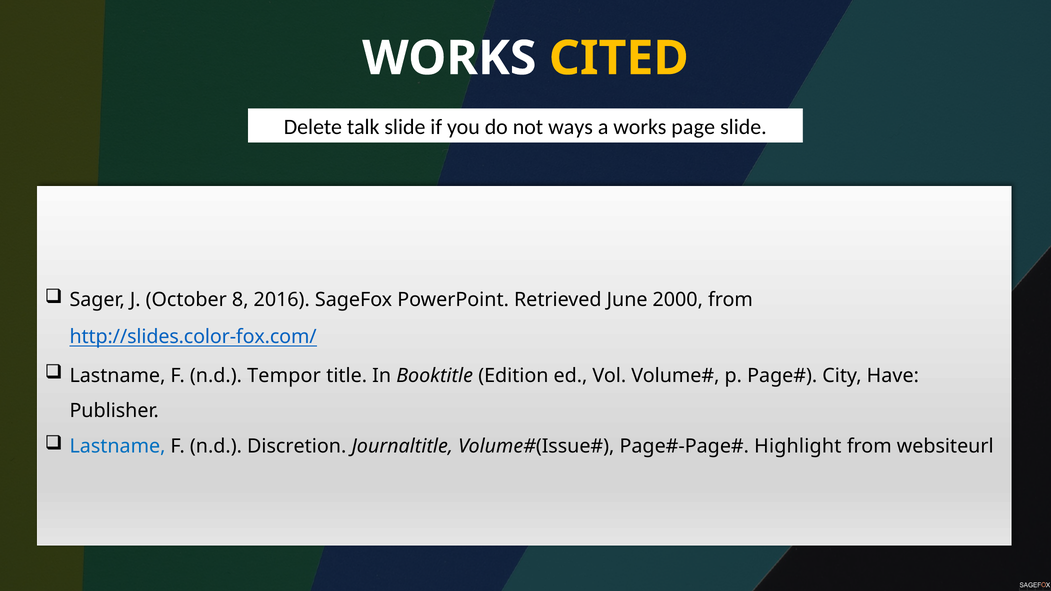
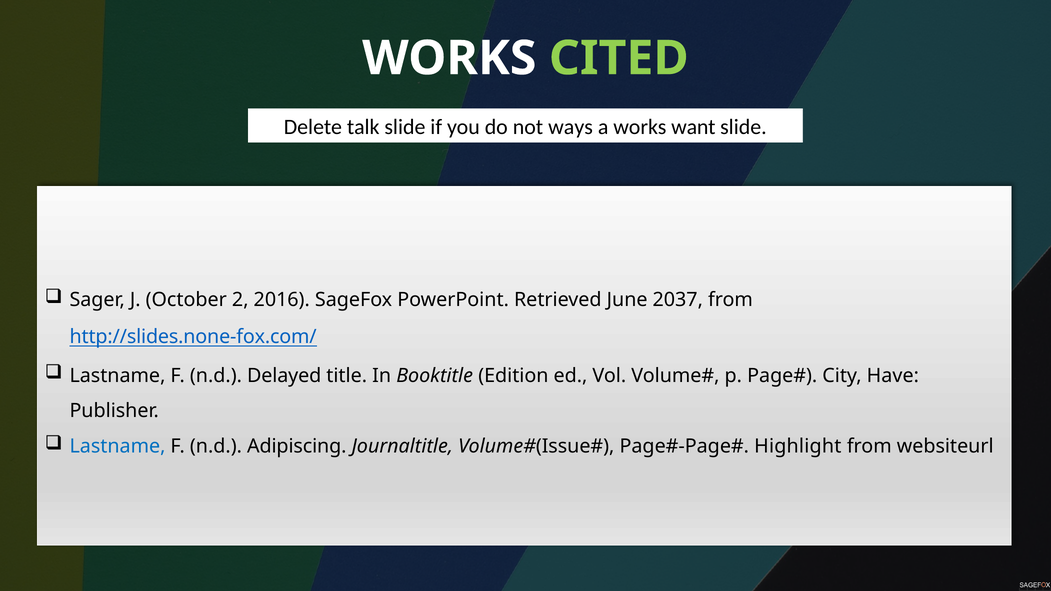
CITED colour: yellow -> light green (619, 58)
page: page -> want (693, 127)
8: 8 -> 2 (240, 300)
2000: 2000 -> 2037 (678, 300)
http://slides.color-fox.com/: http://slides.color-fox.com/ -> http://slides.none-fox.com/ (193, 337)
Tempor: Tempor -> Delayed (284, 376)
Discretion: Discretion -> Adipiscing (297, 447)
